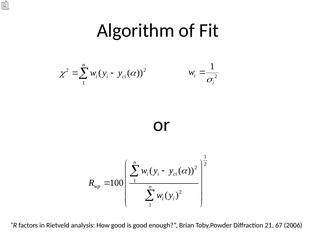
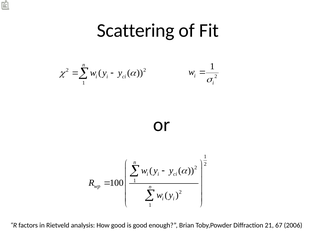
Algorithm: Algorithm -> Scattering (136, 31)
